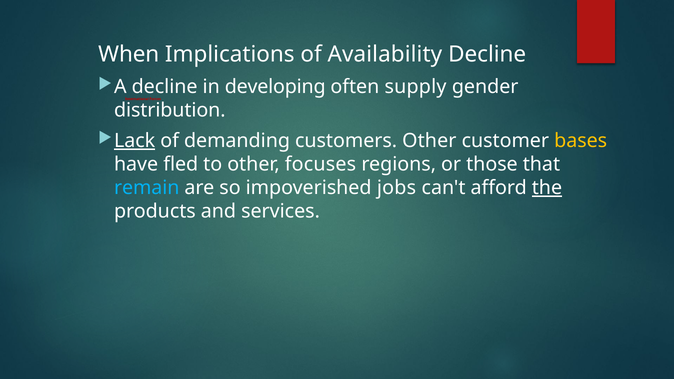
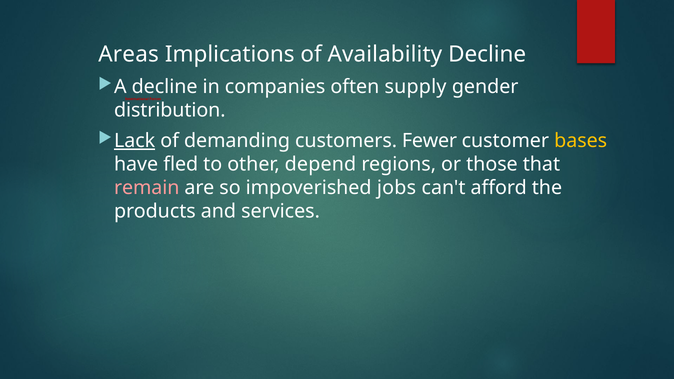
When: When -> Areas (129, 55)
developing: developing -> companies (275, 87)
customers Other: Other -> Fewer (429, 141)
focuses: focuses -> depend (320, 164)
remain colour: light blue -> pink (147, 188)
the underline: present -> none (547, 188)
